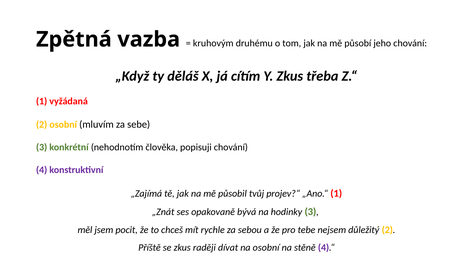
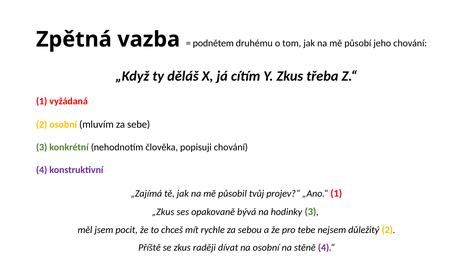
kruhovým: kruhovým -> podnětem (213, 43)
„Znát: „Znát -> „Zkus (163, 212)
